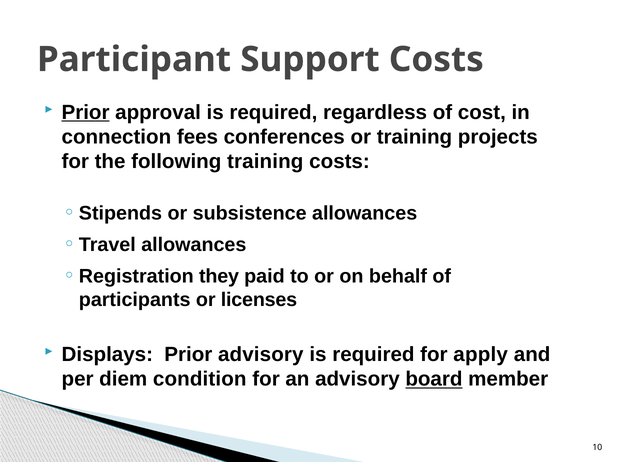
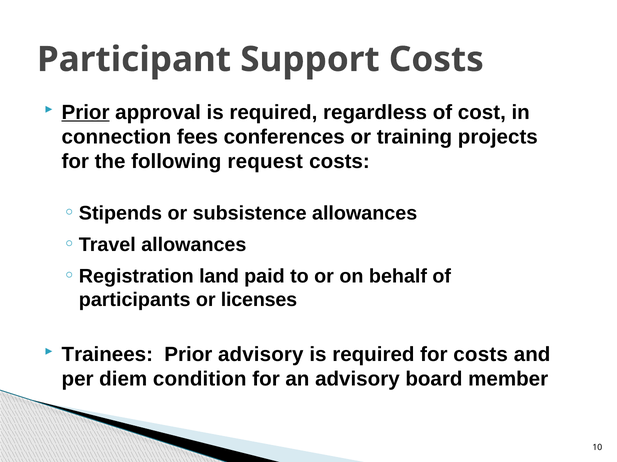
following training: training -> request (265, 162)
they: they -> land (219, 277)
Displays: Displays -> Trainees (107, 355)
for apply: apply -> costs (481, 355)
board underline: present -> none (434, 380)
